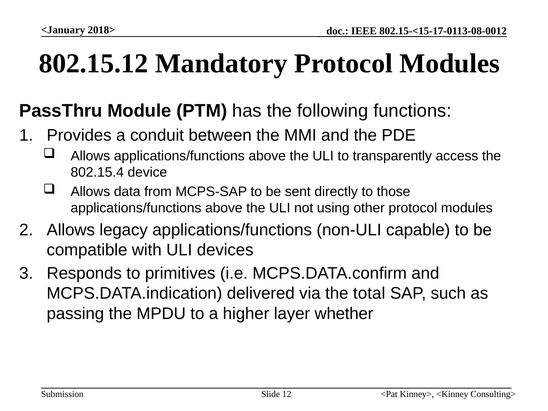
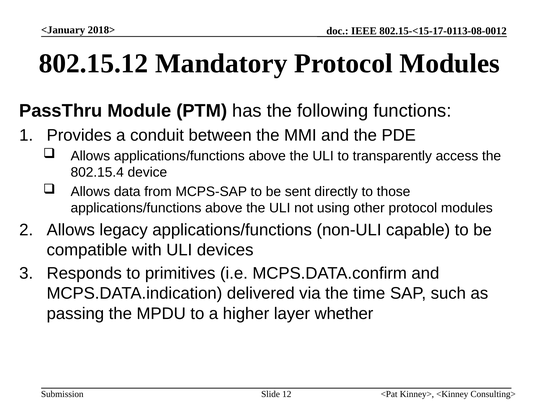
total: total -> time (369, 293)
